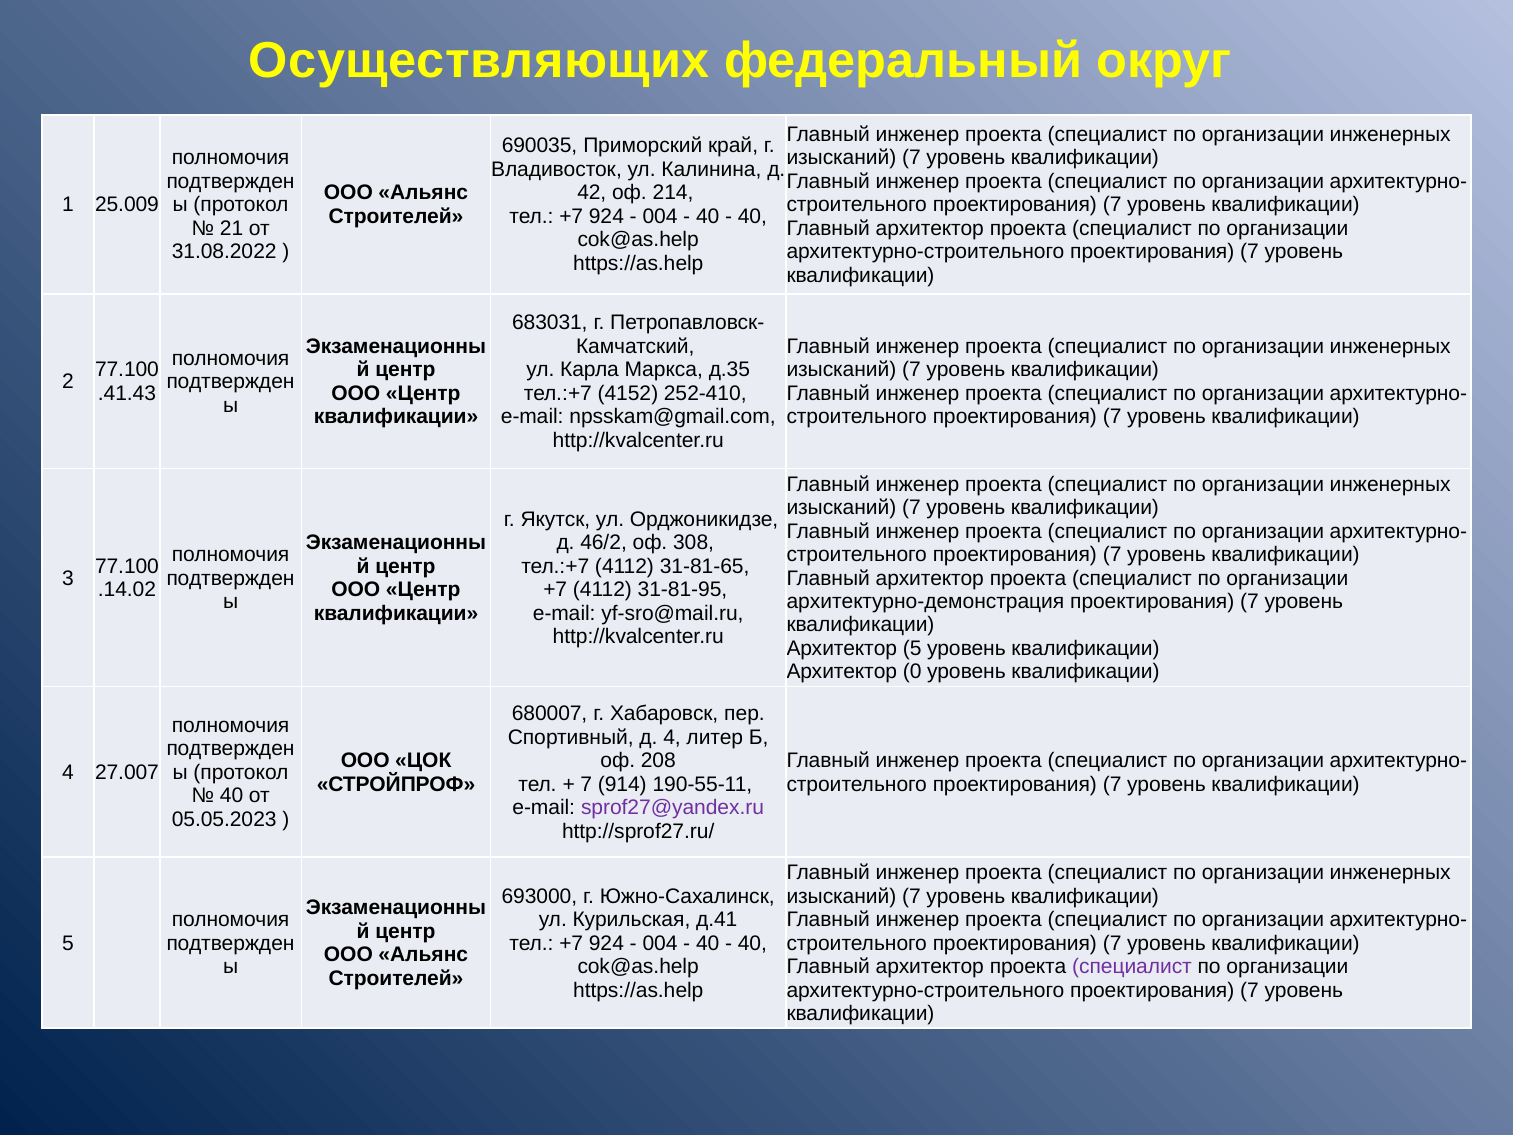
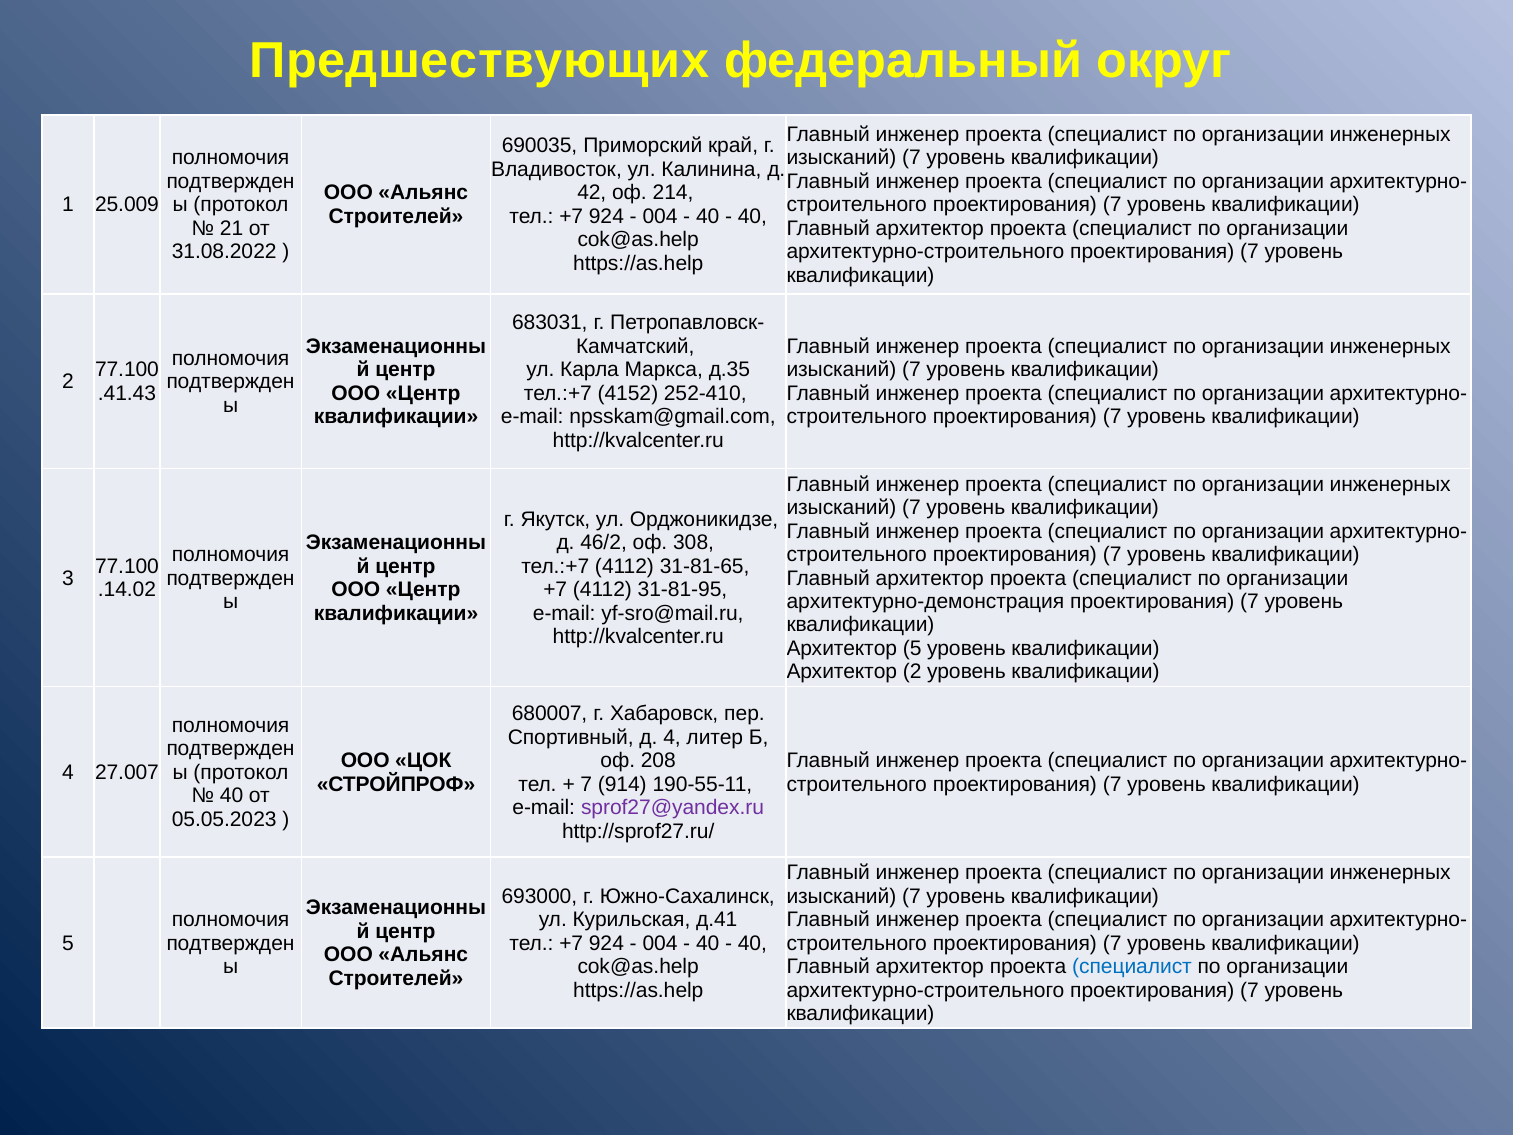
Осуществляющих: Осуществляющих -> Предшествующих (479, 61)
Архитектор 0: 0 -> 2 (912, 672)
специалист colour: purple -> blue (1132, 966)
